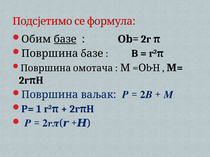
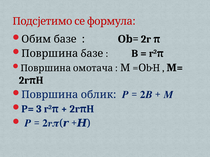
базе underline: present -> none (65, 39)
ваљак: ваљак -> облик (99, 95)
1: 1 -> 3 (39, 109)
